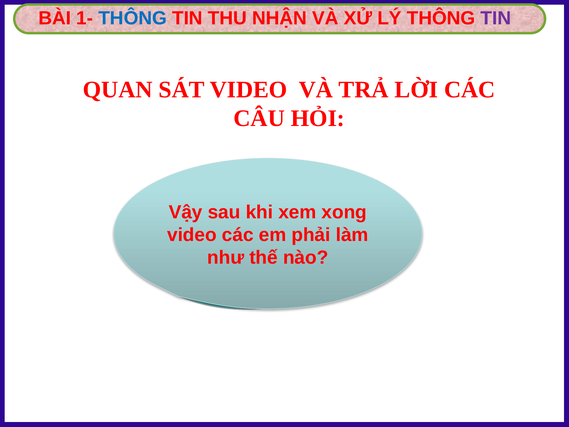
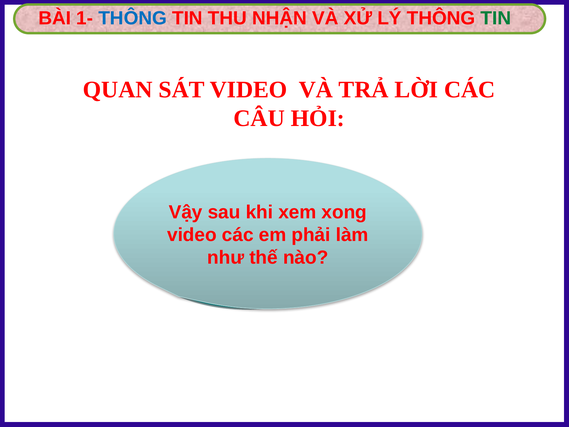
TIN colour: purple -> green (496, 18)
